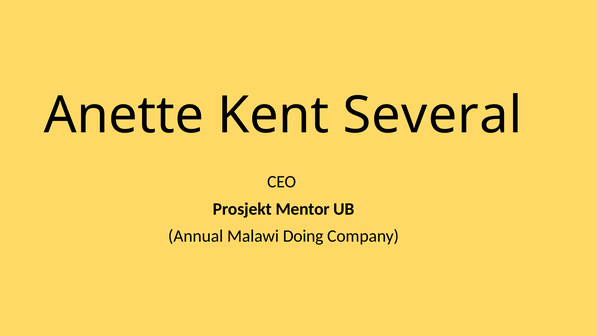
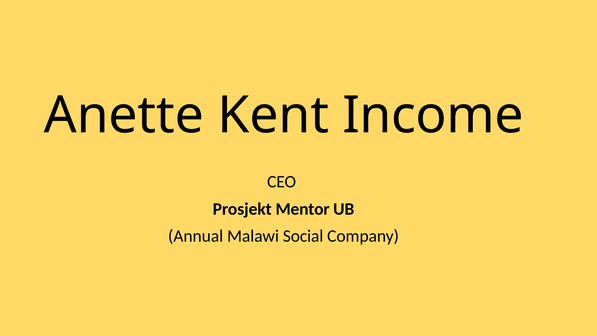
Several: Several -> Income (433, 115)
Doing: Doing -> Social (303, 236)
